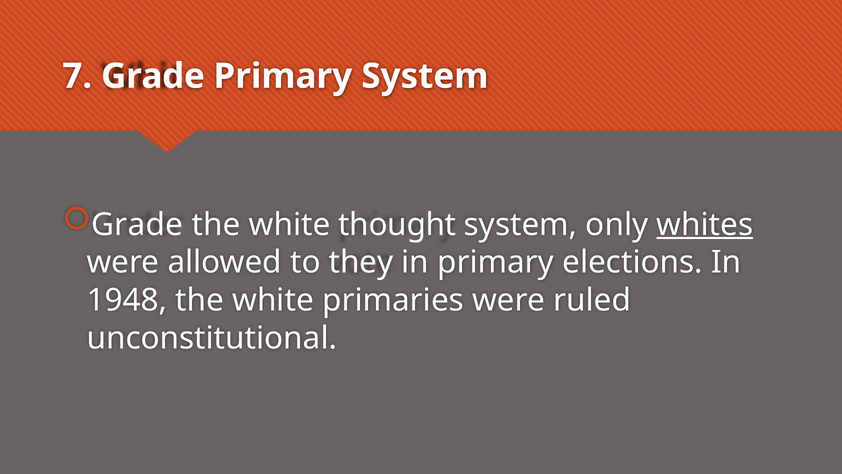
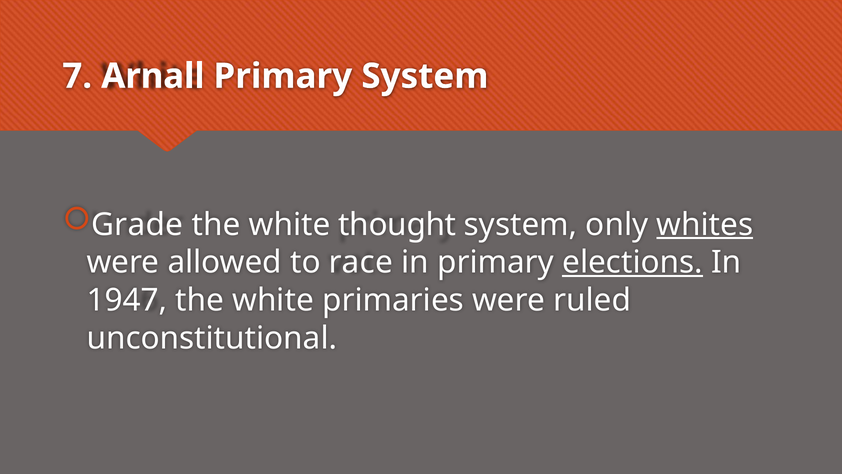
7 Grade: Grade -> Arnall (153, 76)
they: they -> race (361, 262)
elections underline: none -> present (633, 262)
1948: 1948 -> 1947 (127, 300)
